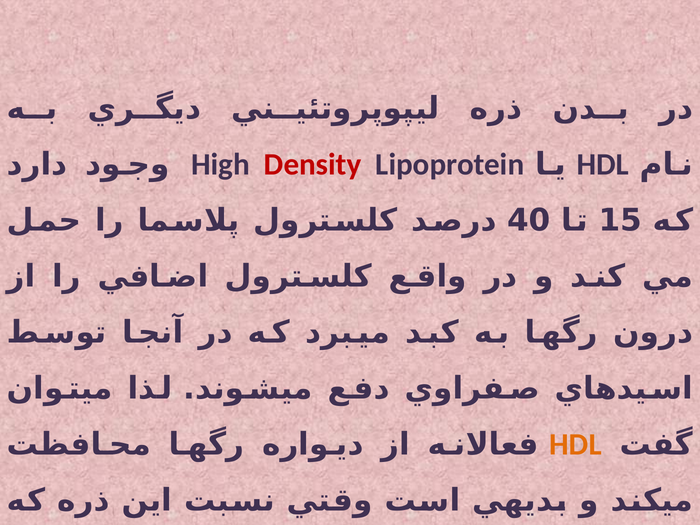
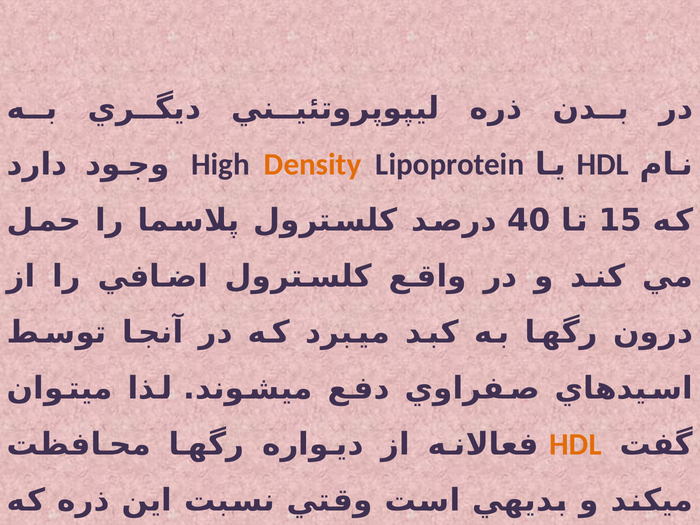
Density colour: red -> orange (313, 165)
